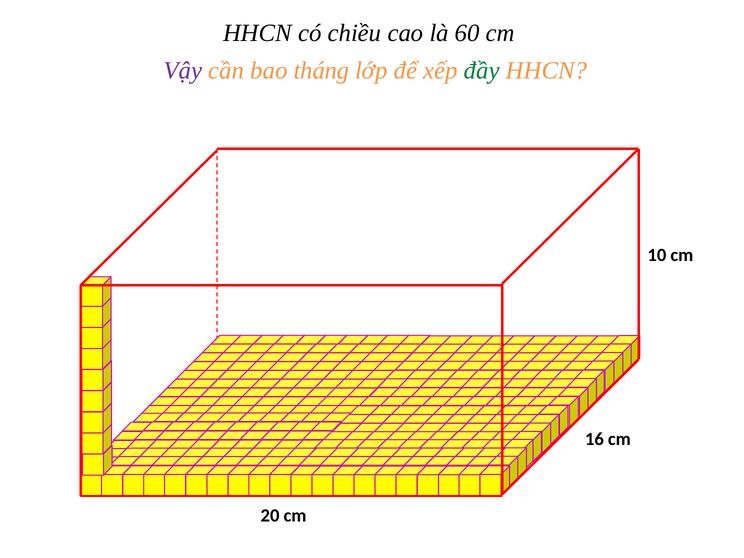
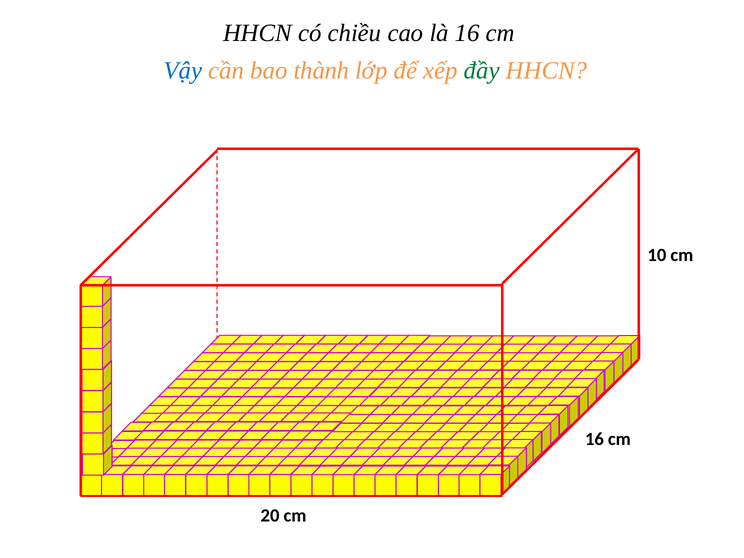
là 60: 60 -> 16 (467, 33)
Vậy colour: purple -> blue (183, 70)
tháng: tháng -> thành (322, 70)
